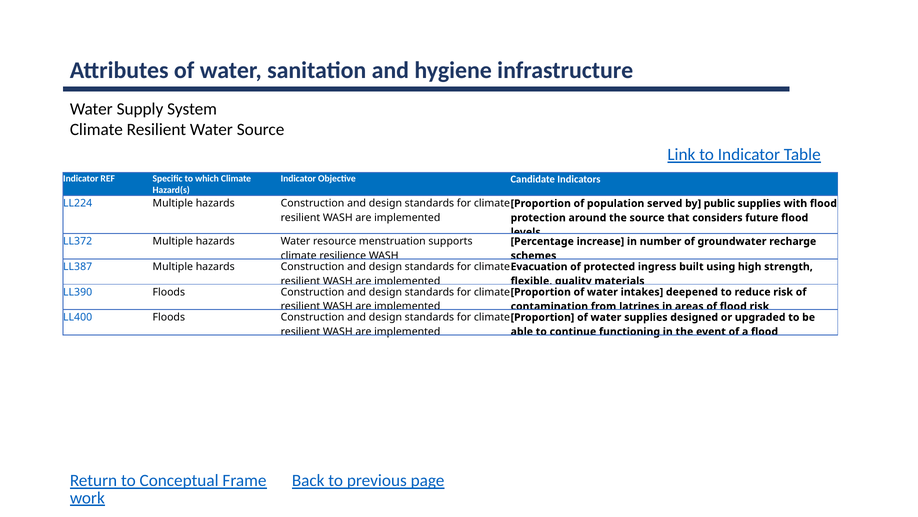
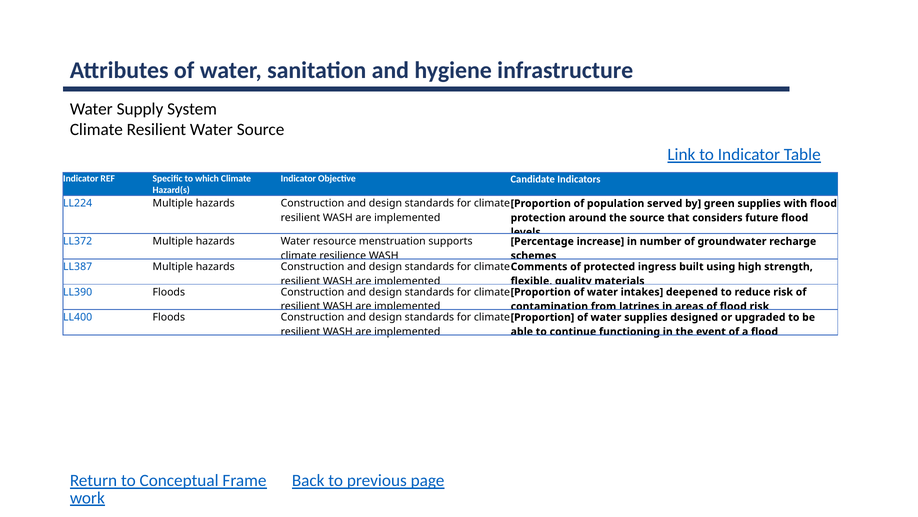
public: public -> green (719, 203)
Evacuation: Evacuation -> Comments (539, 266)
